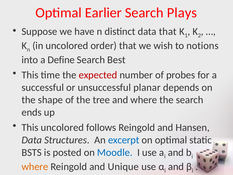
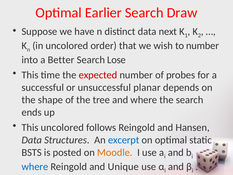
Plays: Plays -> Draw (182, 13)
data that: that -> next (168, 31)
to notions: notions -> number (203, 46)
Define: Define -> Better (61, 60)
Best: Best -> Lose (116, 60)
Moodle colour: blue -> orange (115, 152)
where colour: orange -> blue (35, 166)
